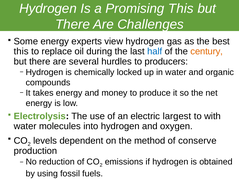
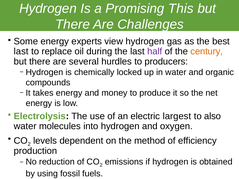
this: this -> last (21, 51)
half colour: blue -> purple (155, 51)
with: with -> also (213, 116)
conserve: conserve -> efficiency (197, 141)
